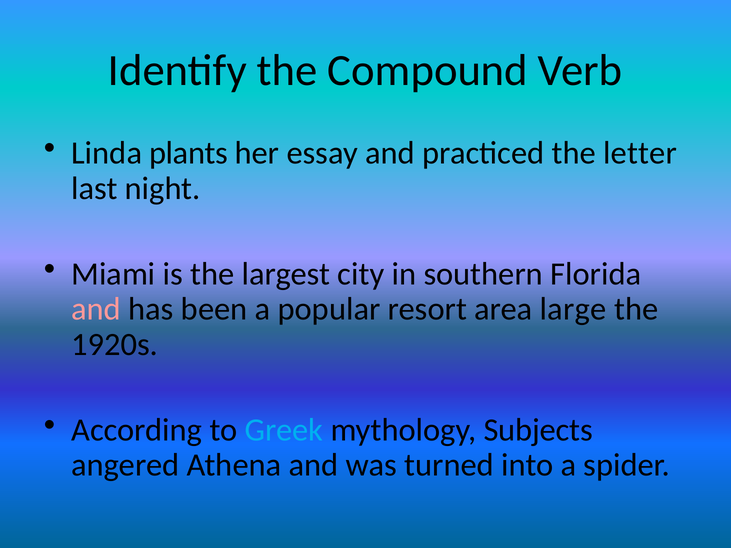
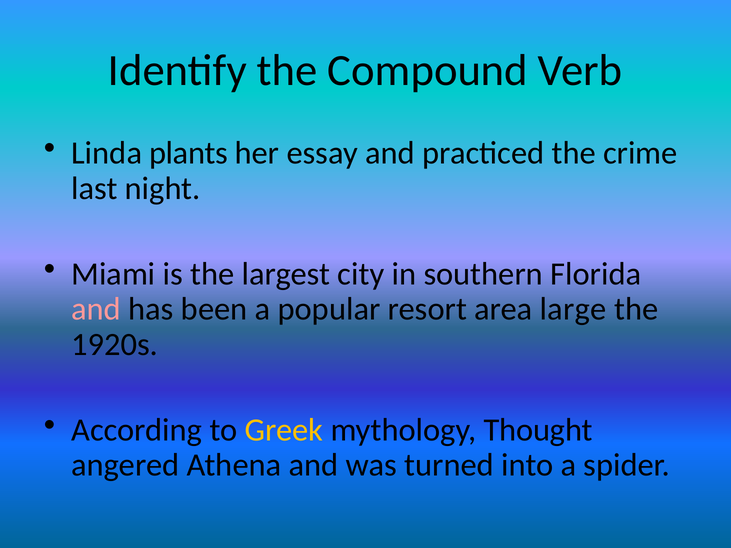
letter: letter -> crime (640, 153)
Greek colour: light blue -> yellow (284, 430)
Subjects: Subjects -> Thought (538, 430)
